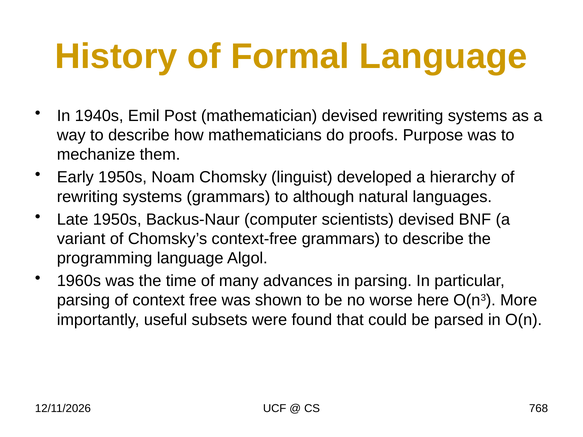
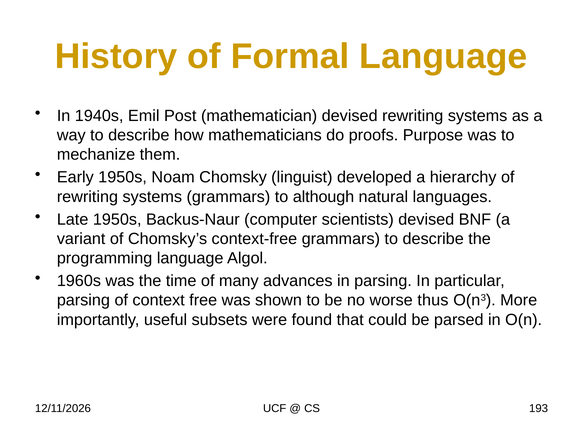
here: here -> thus (433, 300)
768: 768 -> 193 (539, 409)
